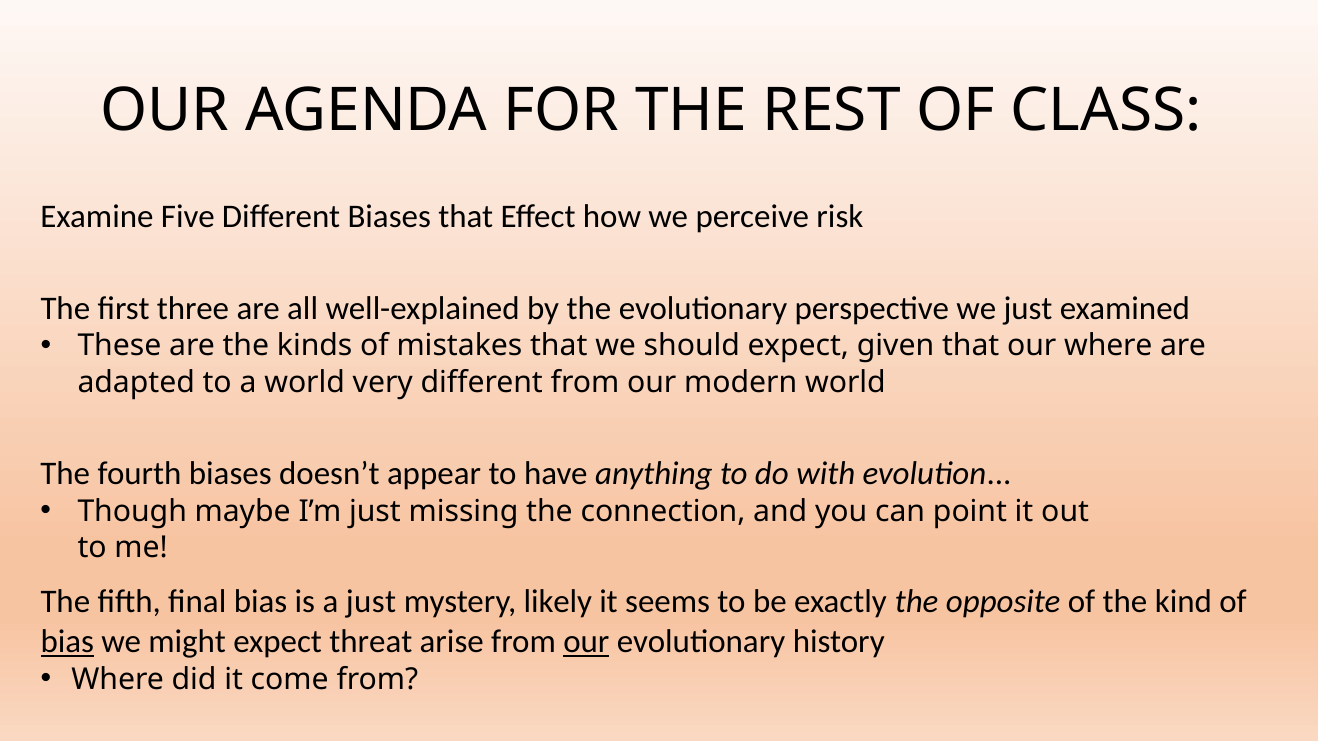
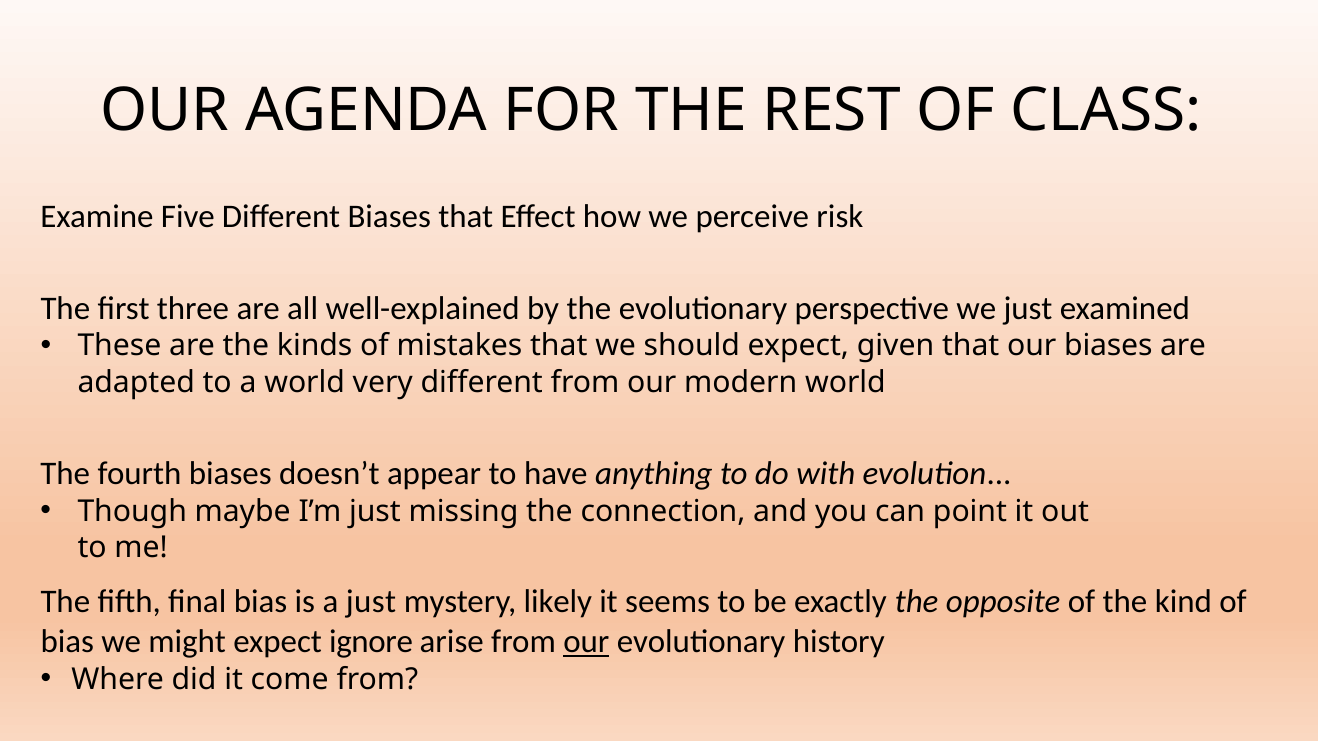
our where: where -> biases (1108, 346)
bias underline: present -> none (67, 642)
threat: threat -> ignore (371, 642)
